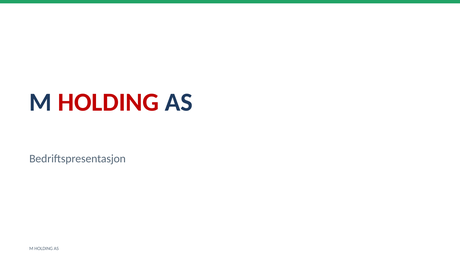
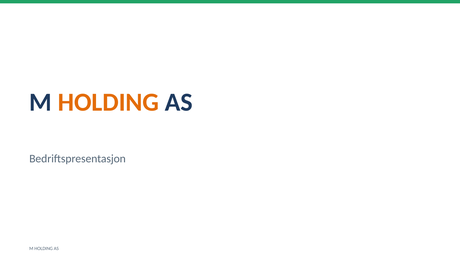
HOLDING colour: red -> orange (108, 102)
